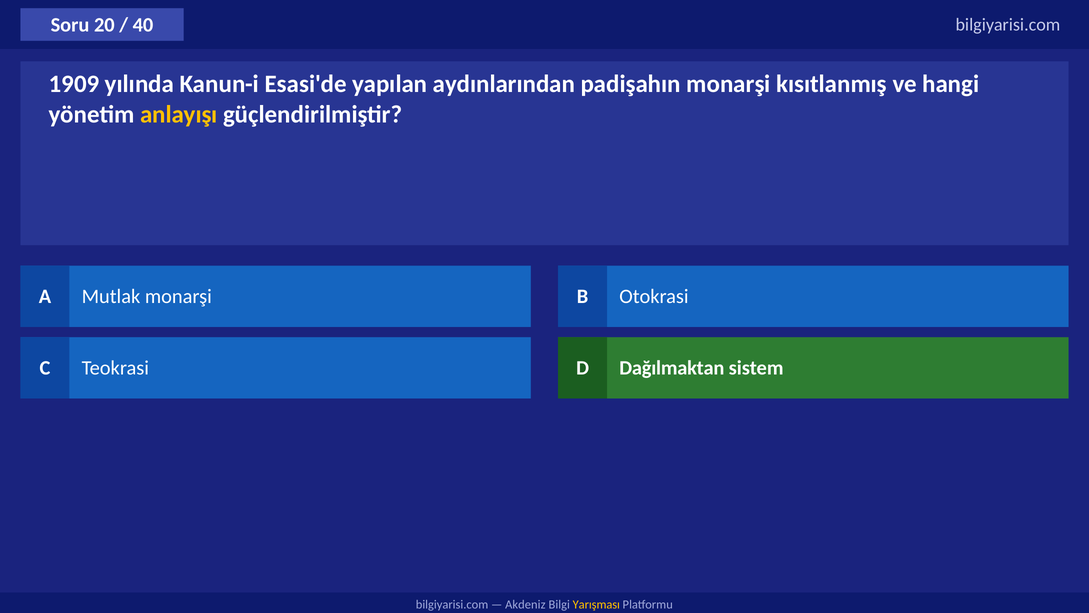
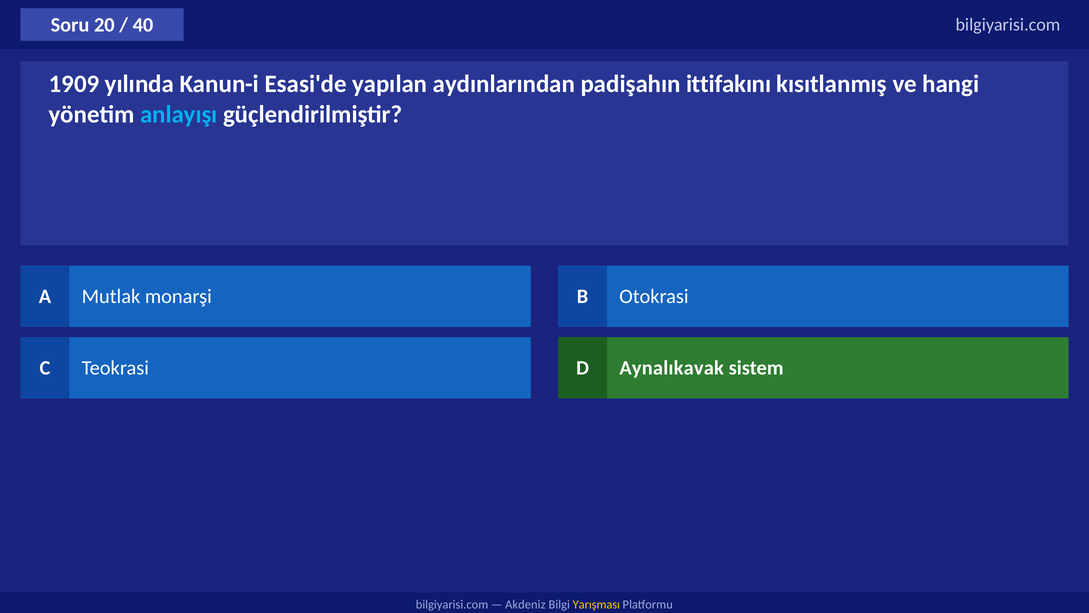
padişahın monarşi: monarşi -> ittifakını (729, 84)
anlayışı colour: yellow -> light blue (179, 114)
Dağılmaktan: Dağılmaktan -> Aynalıkavak (672, 368)
